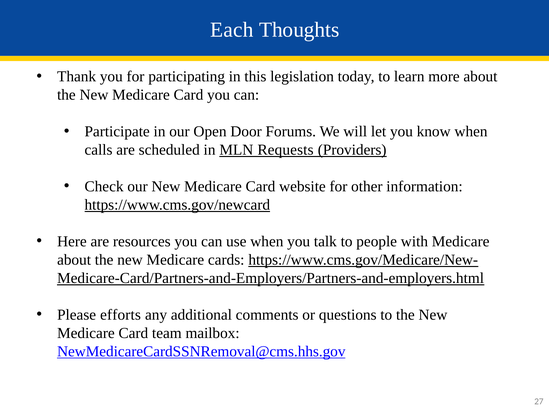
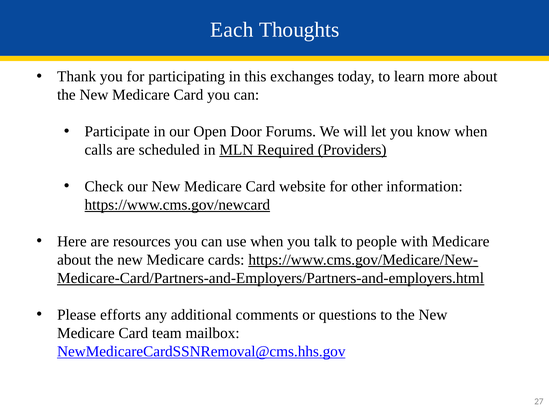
legislation: legislation -> exchanges (302, 76)
Requests: Requests -> Required (285, 150)
